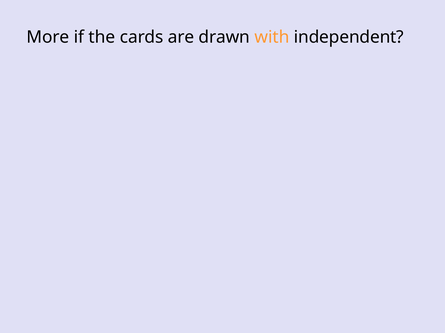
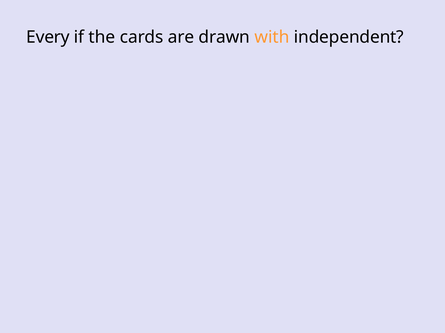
More: More -> Every (48, 37)
